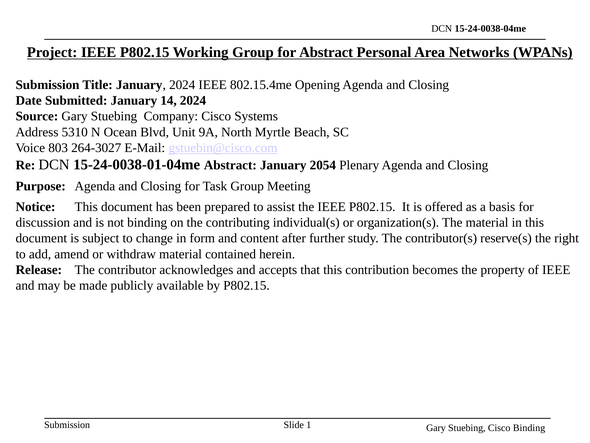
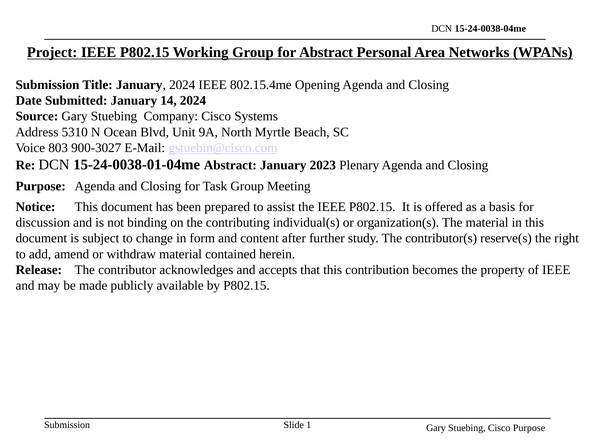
264-3027: 264-3027 -> 900-3027 (96, 148)
2054: 2054 -> 2023 (323, 165)
Cisco Binding: Binding -> Purpose (529, 427)
